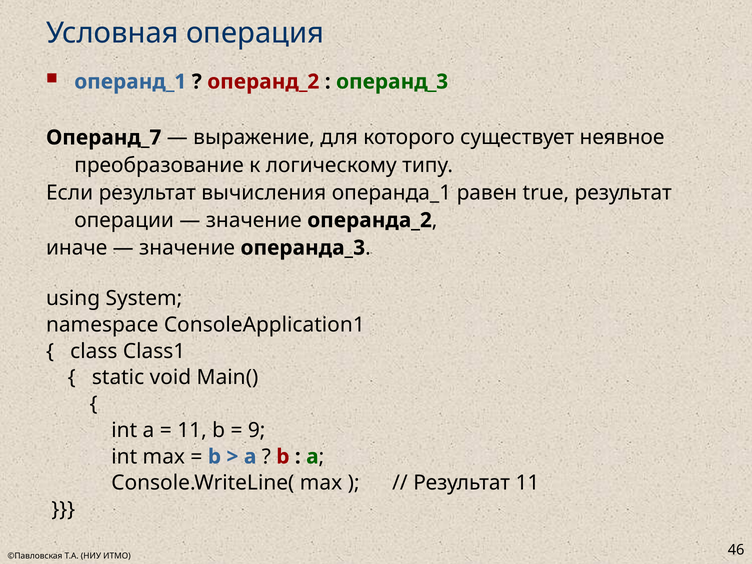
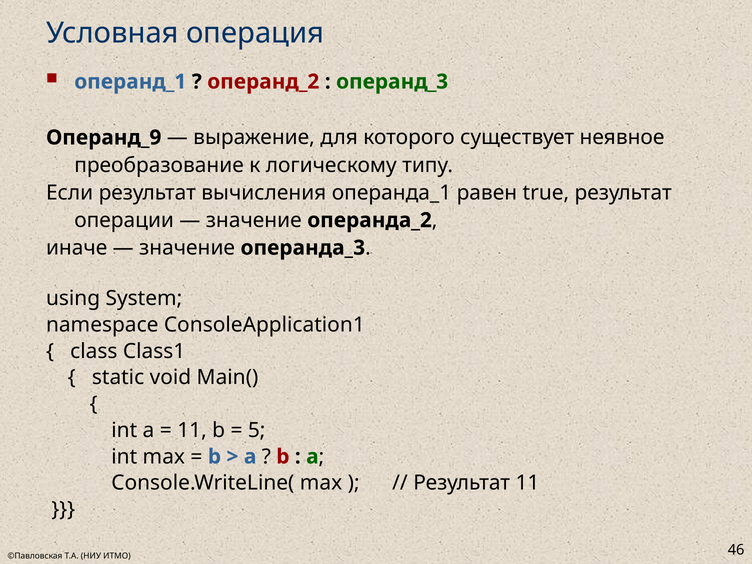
Операнд_7: Операнд_7 -> Операнд_9 (104, 138)
9: 9 -> 5 (257, 430)
